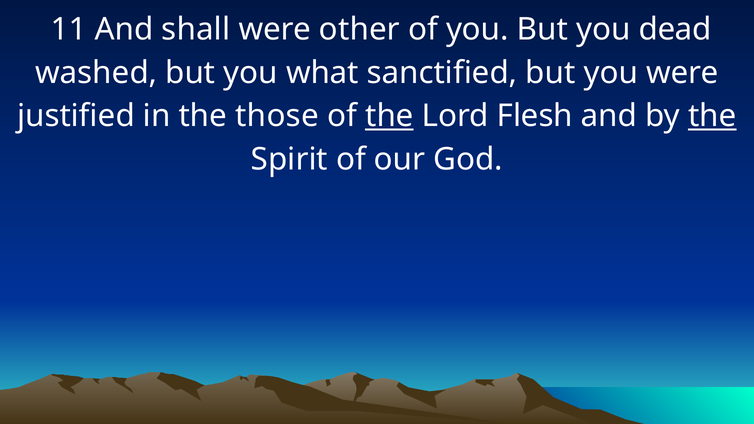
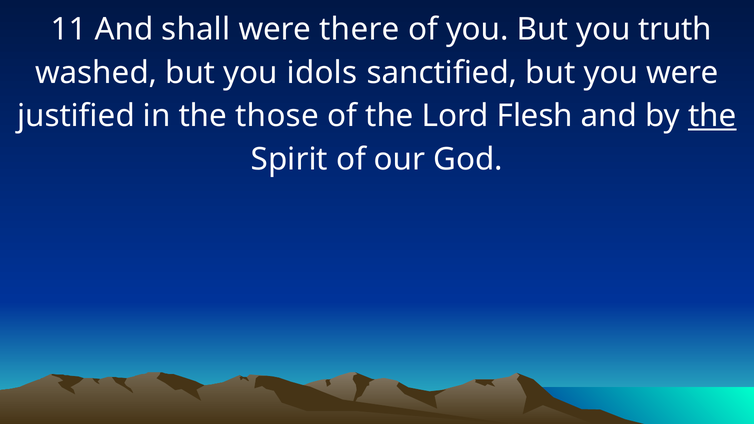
other: other -> there (359, 29)
dead: dead -> truth (675, 29)
what: what -> idols (322, 73)
the underline: present -> none (389, 116)
